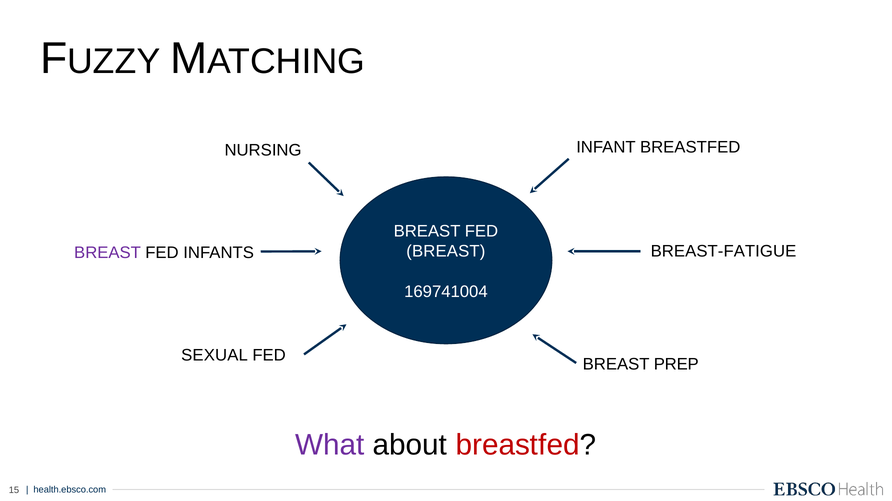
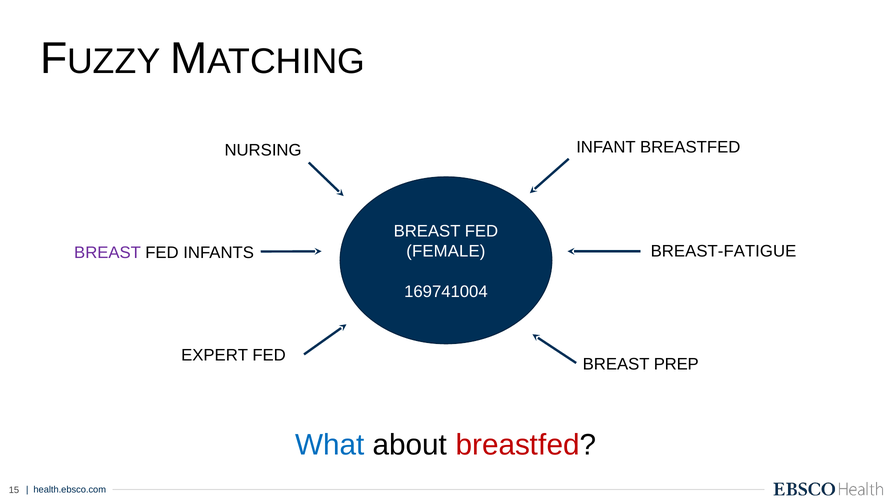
BREAST: BREAST -> FEMALE (446, 252)
SEXUAL: SEXUAL -> EXPERT (215, 356)
What colour: purple -> blue (330, 445)
